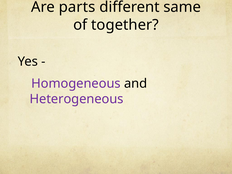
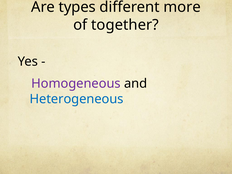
parts: parts -> types (77, 7)
same: same -> more (182, 7)
Heterogeneous colour: purple -> blue (77, 99)
